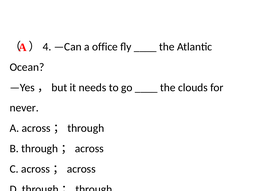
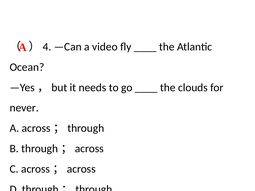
office: office -> video (105, 47)
